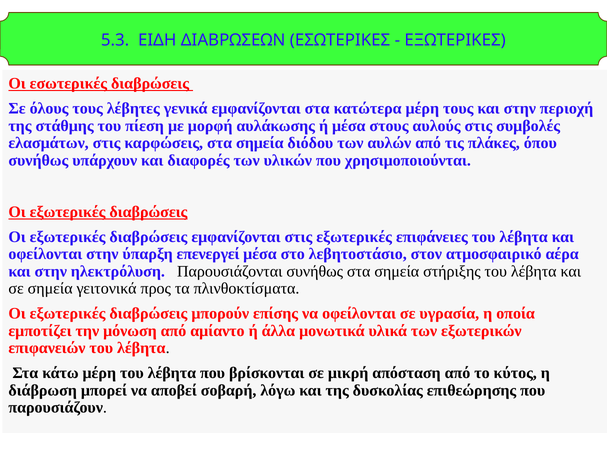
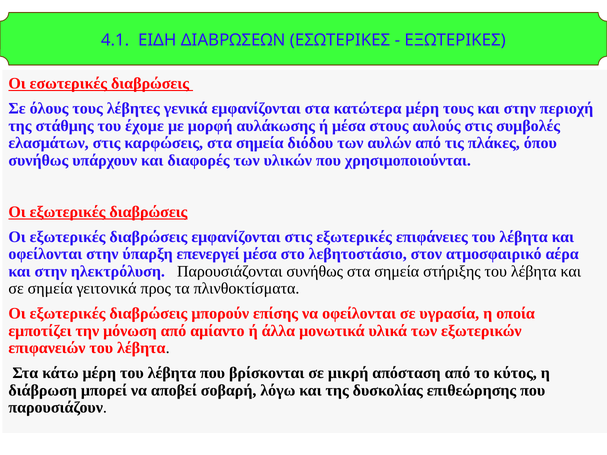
5.3: 5.3 -> 4.1 (115, 40)
πίεση: πίεση -> έχομε (145, 126)
